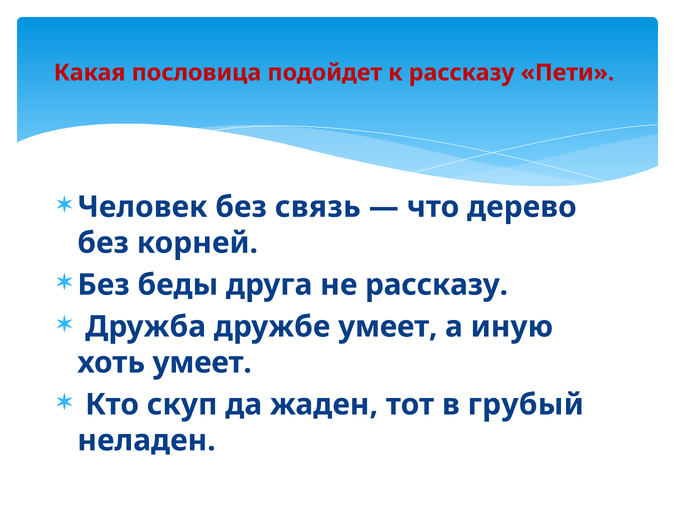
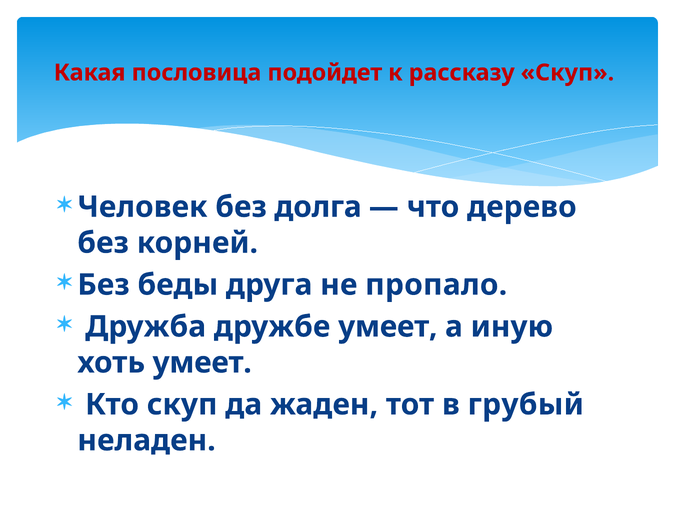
рассказу Пети: Пети -> Скуп (567, 73)
связь: связь -> долга (318, 207)
не рассказу: рассказу -> пропало (436, 285)
